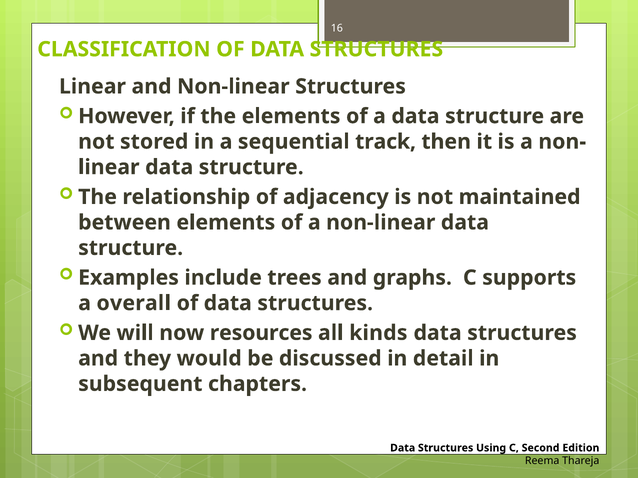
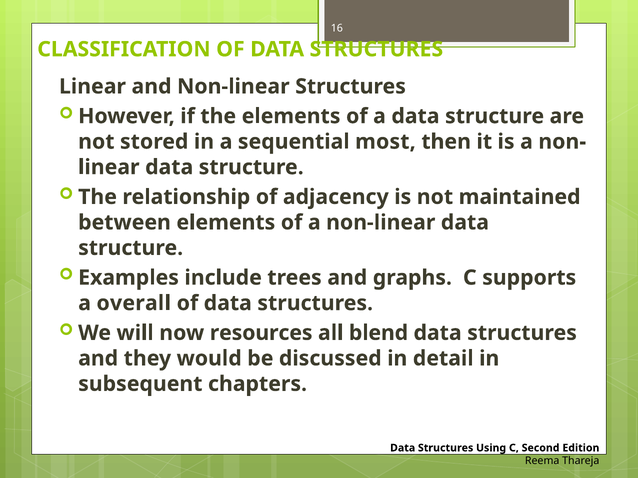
track: track -> most (385, 142)
kinds: kinds -> blend (378, 333)
